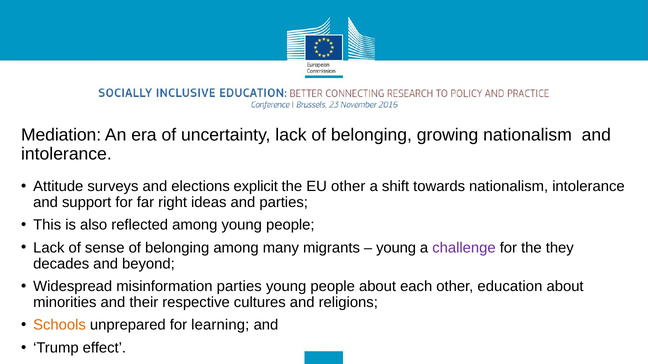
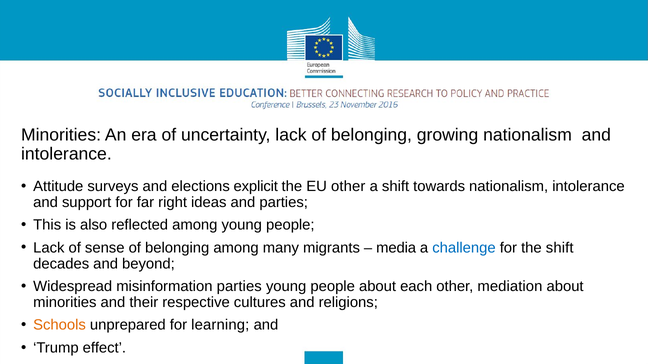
Mediation: Mediation -> Minorities (61, 135)
young: young -> media (396, 248)
challenge colour: purple -> blue (464, 248)
the they: they -> shift (560, 248)
education: education -> mediation (510, 287)
